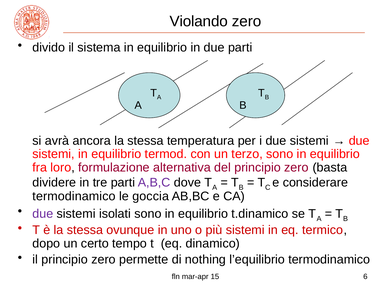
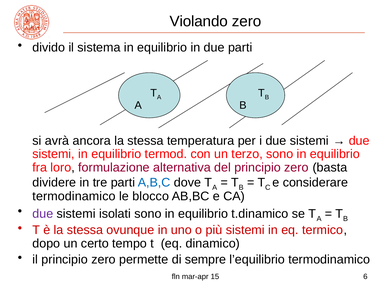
A,B,C colour: purple -> blue (154, 183)
goccia: goccia -> blocco (151, 197)
nothing: nothing -> sempre (206, 260)
